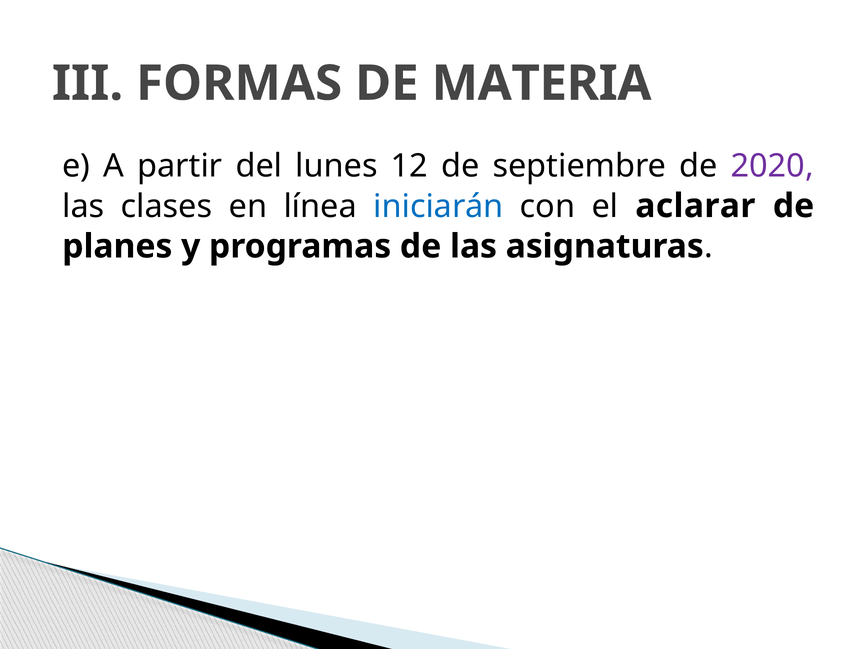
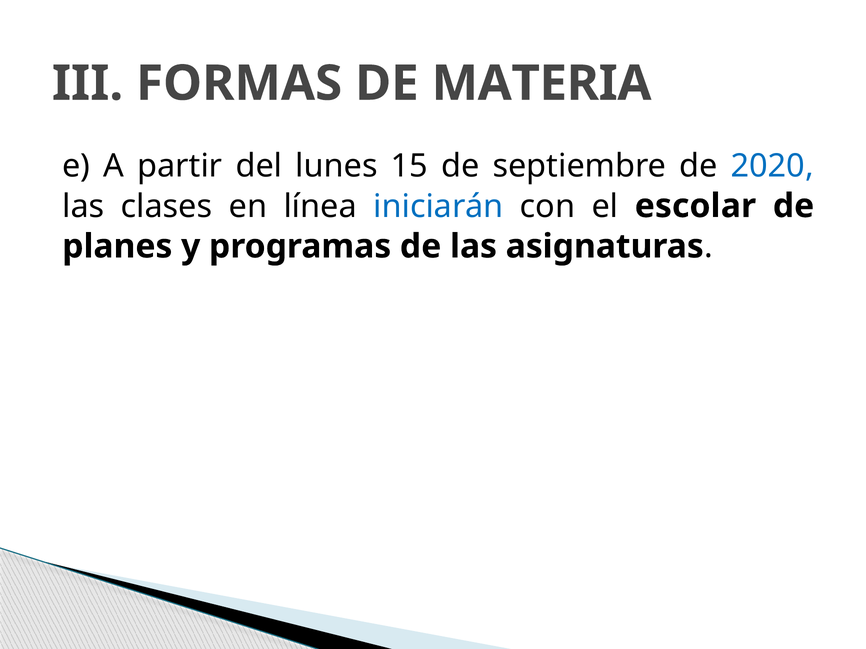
12: 12 -> 15 (409, 166)
2020 colour: purple -> blue (772, 166)
aclarar: aclarar -> escolar (695, 206)
